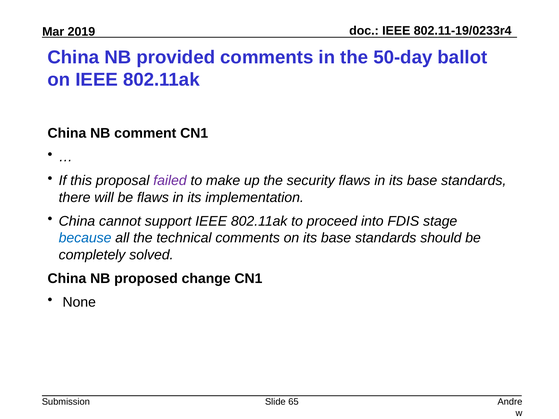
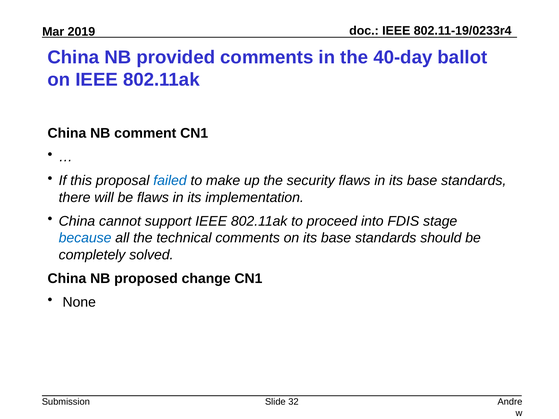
50-day: 50-day -> 40-day (403, 57)
failed colour: purple -> blue (170, 181)
65: 65 -> 32 (293, 402)
